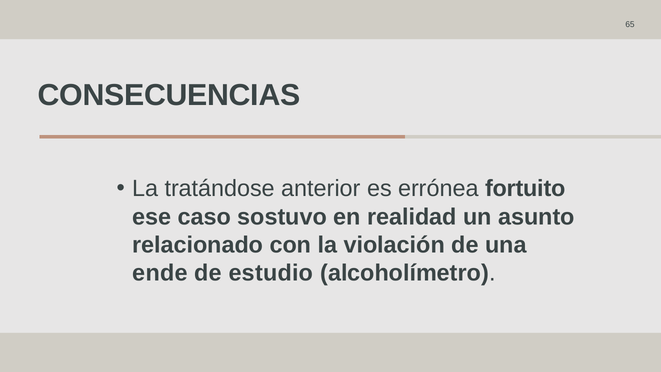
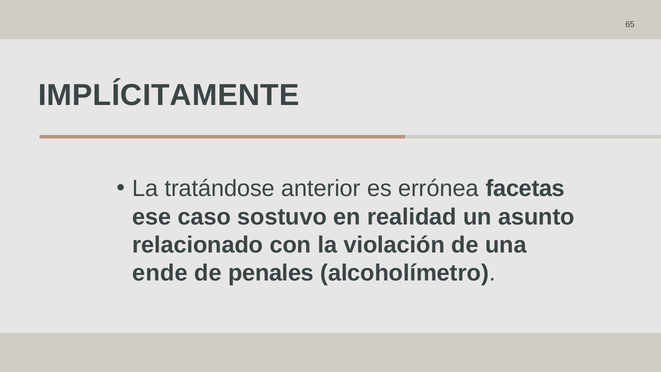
CONSECUENCIAS: CONSECUENCIAS -> IMPLÍCITAMENTE (169, 95)
fortuito: fortuito -> facetas (525, 189)
estudio: estudio -> penales (271, 273)
